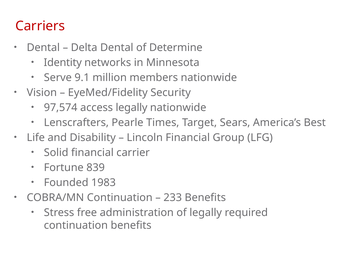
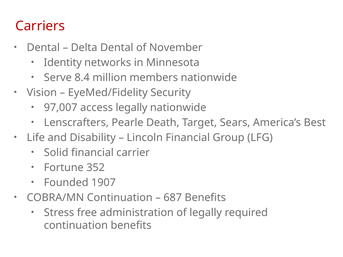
Determine: Determine -> November (176, 48)
9.1: 9.1 -> 8.4 (82, 78)
97,574: 97,574 -> 97,007 (61, 108)
Times: Times -> Death (163, 123)
839: 839 -> 352 (96, 168)
1983: 1983 -> 1907 (104, 183)
233: 233 -> 687 (173, 198)
